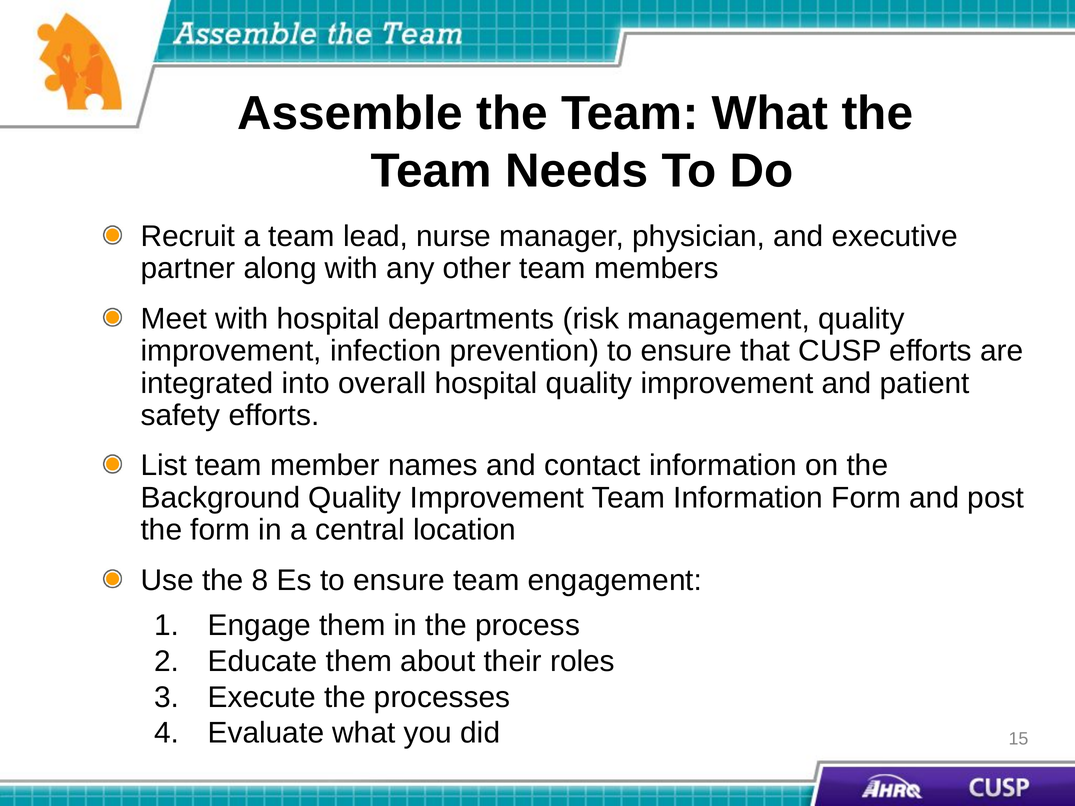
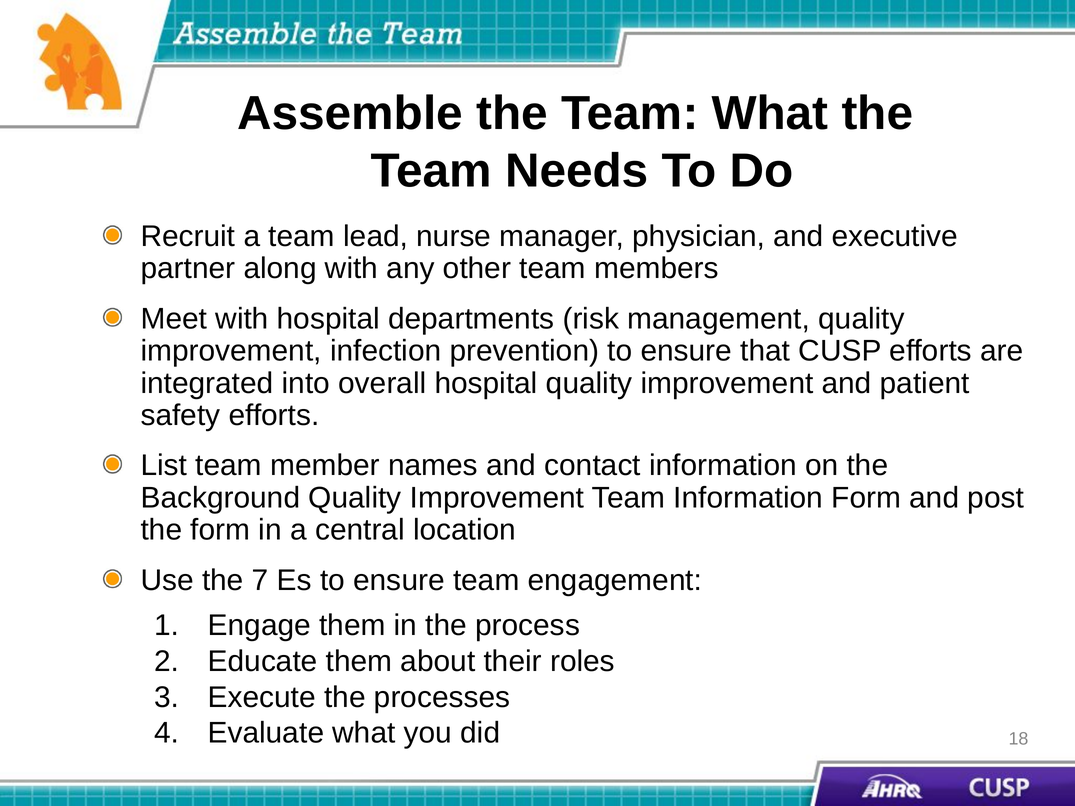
8: 8 -> 7 (260, 580)
15: 15 -> 18 (1018, 739)
